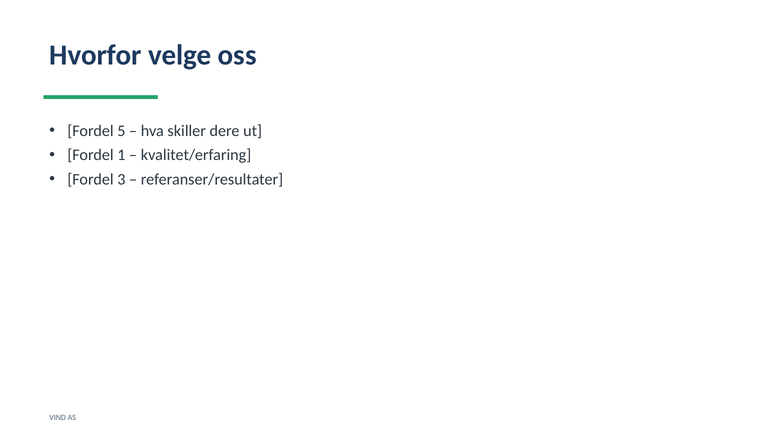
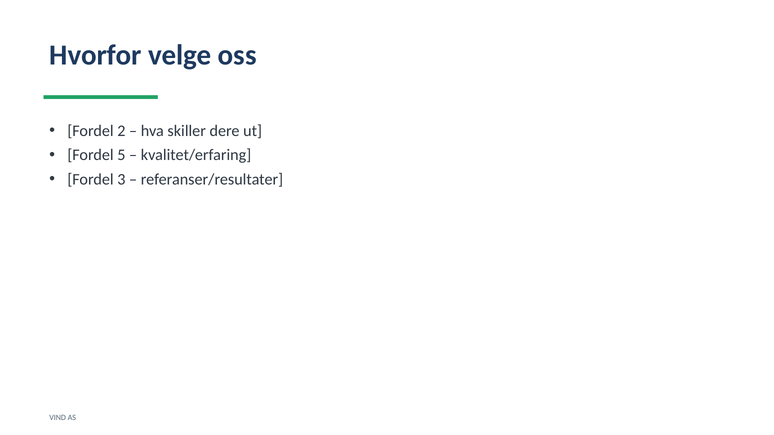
5: 5 -> 2 (121, 131)
1: 1 -> 5 (121, 155)
